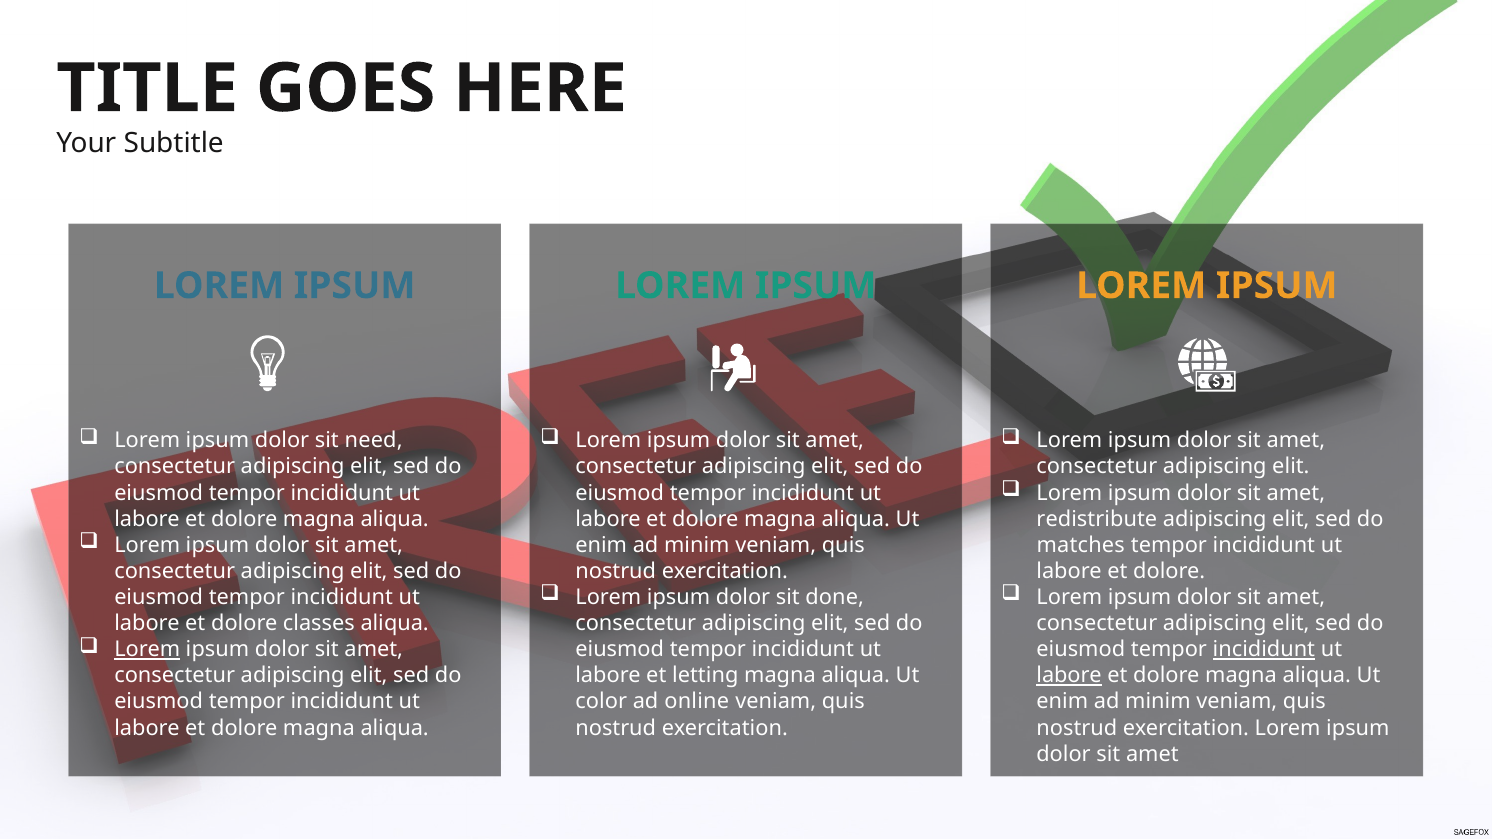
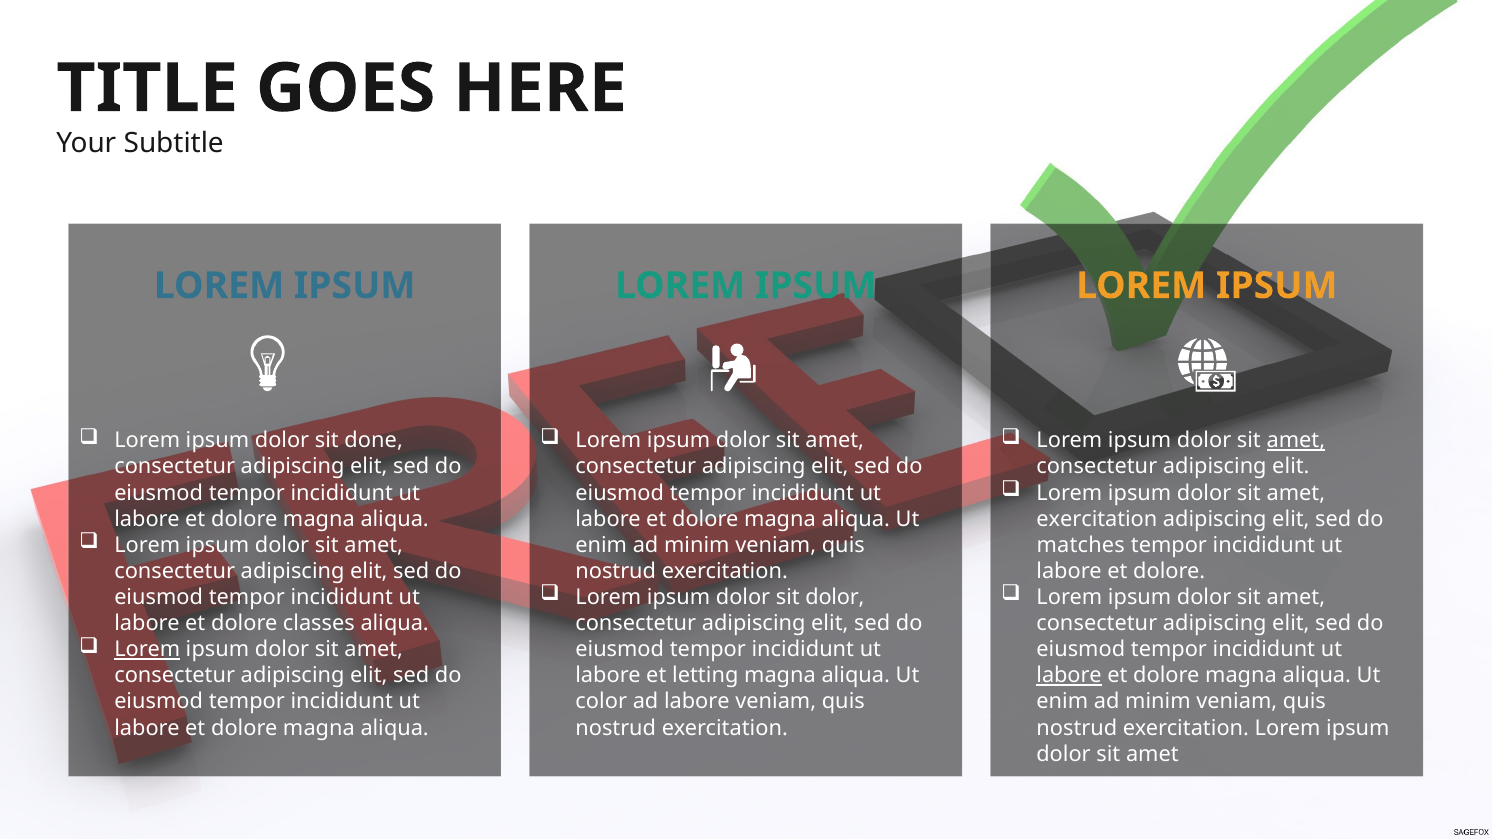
need: need -> done (374, 441)
amet underline: none -> present (1296, 441)
redistribute: redistribute -> exercitation (1097, 519)
sit done: done -> dolor (835, 597)
incididunt underline: present -> none (1264, 650)
ad online: online -> labore (697, 702)
